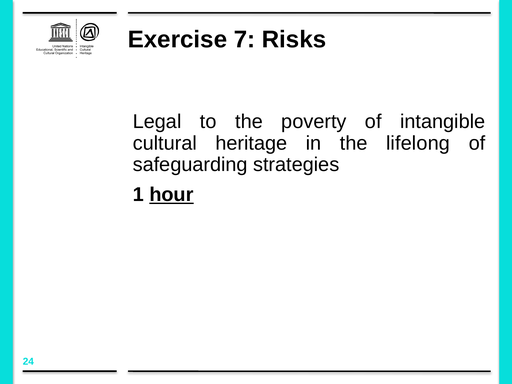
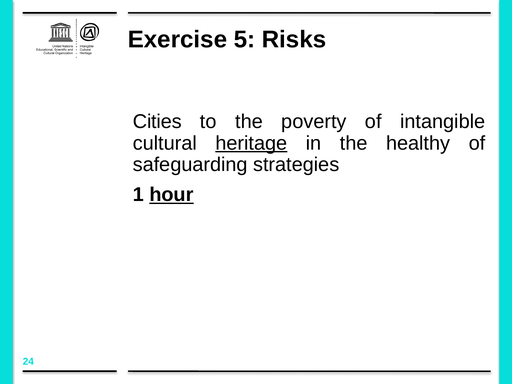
7: 7 -> 5 (245, 40)
Legal: Legal -> Cities (157, 122)
heritage underline: none -> present (251, 143)
lifelong: lifelong -> healthy (418, 143)
